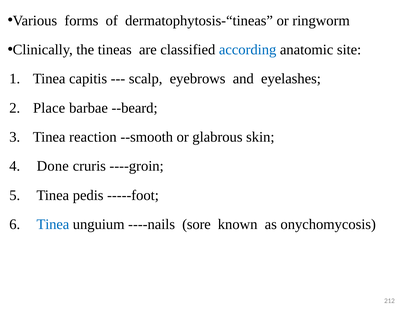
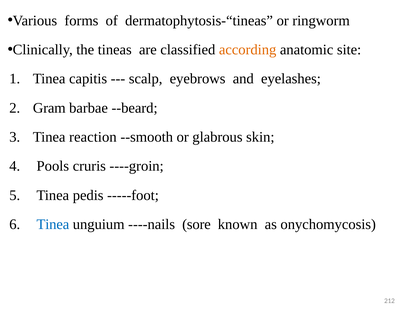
according colour: blue -> orange (248, 50)
Place: Place -> Gram (49, 108)
Done: Done -> Pools (53, 166)
